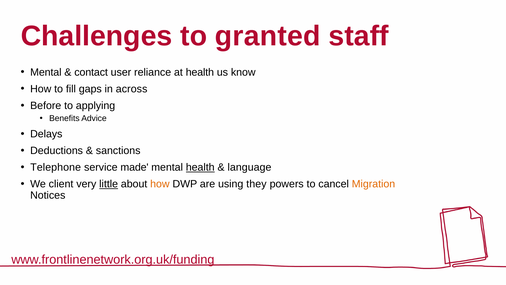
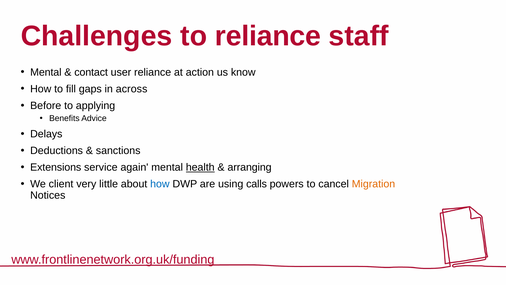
to granted: granted -> reliance (268, 36)
at health: health -> action (200, 72)
Telephone: Telephone -> Extensions (56, 167)
made: made -> again (134, 167)
language: language -> arranging (250, 167)
little underline: present -> none (109, 184)
how colour: orange -> blue (160, 184)
they: they -> calls (257, 184)
